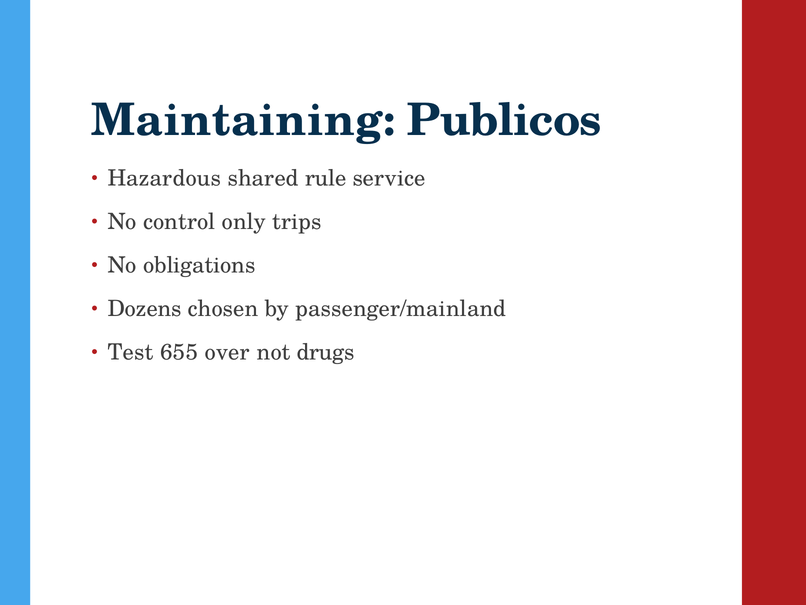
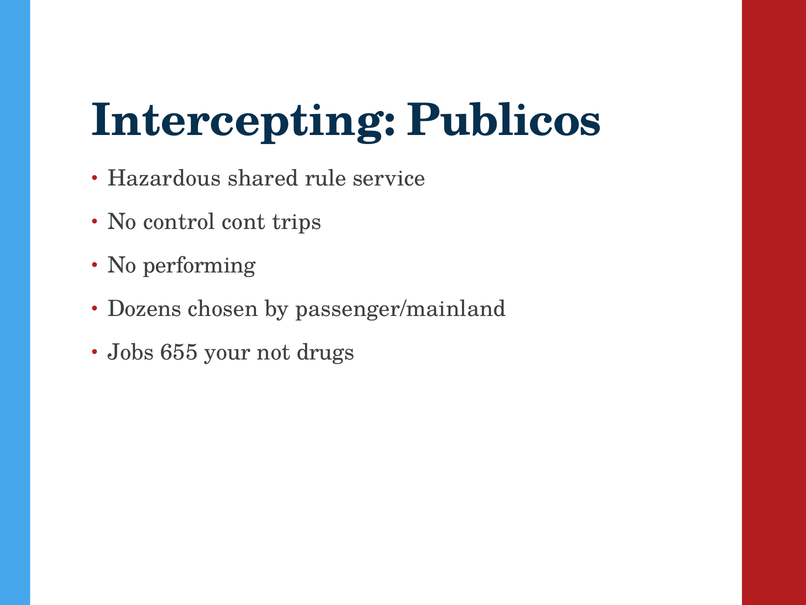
Maintaining: Maintaining -> Intercepting (244, 121)
only: only -> cont (244, 222)
obligations: obligations -> performing (199, 265)
Test: Test -> Jobs (131, 352)
over: over -> your (228, 352)
